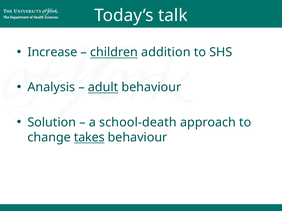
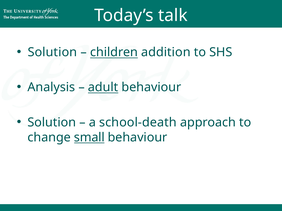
Increase: Increase -> Solution (52, 52)
takes: takes -> small (89, 138)
